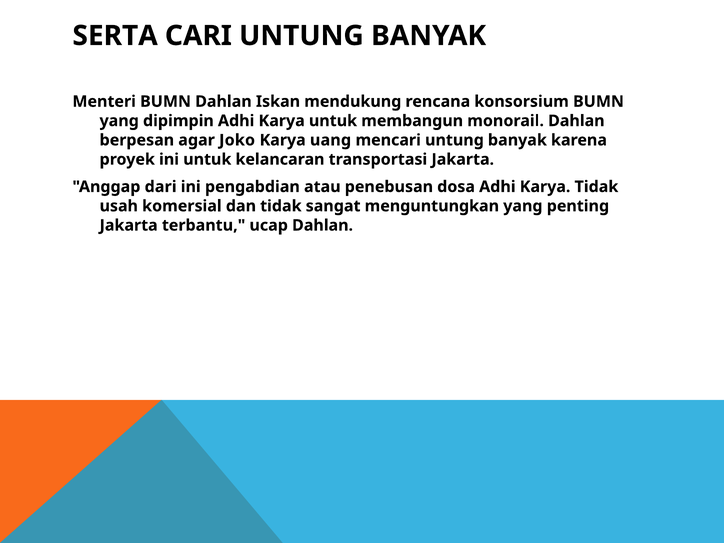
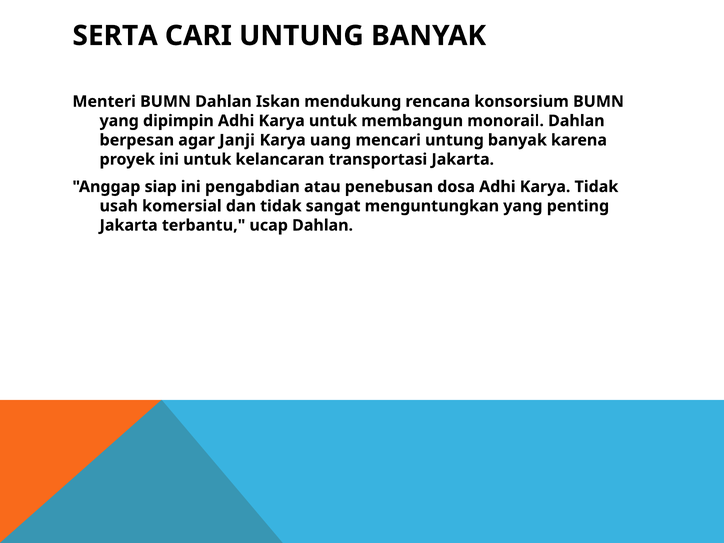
Joko: Joko -> Janji (237, 140)
dari: dari -> siap (161, 187)
